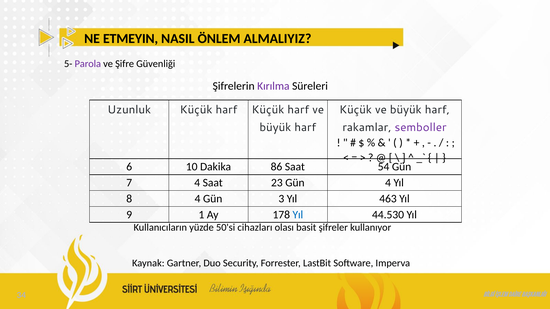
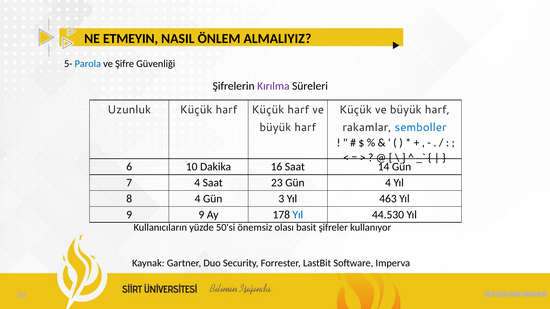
Parola colour: purple -> blue (88, 64)
semboller colour: purple -> blue (421, 127)
86: 86 -> 16 (276, 167)
54: 54 -> 14 (384, 167)
9 1: 1 -> 9 (201, 215)
cihazları: cihazları -> önemsiz (255, 228)
